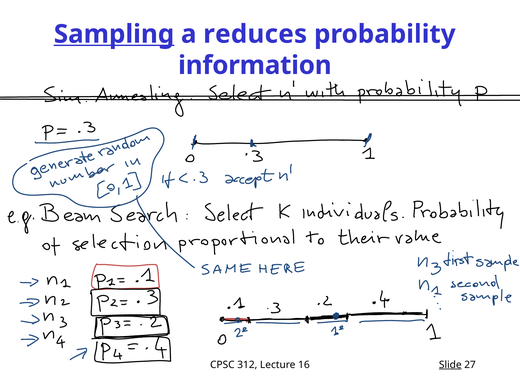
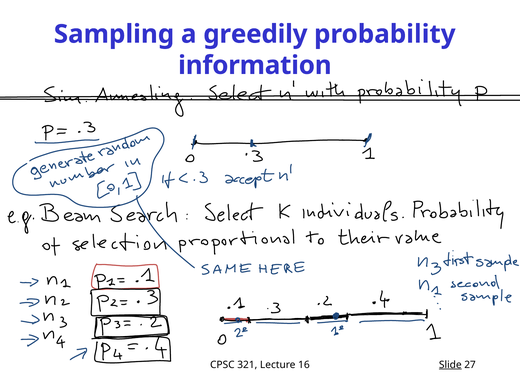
Sampling underline: present -> none (114, 34)
reduces: reduces -> greedily (255, 34)
312: 312 -> 321 (247, 365)
